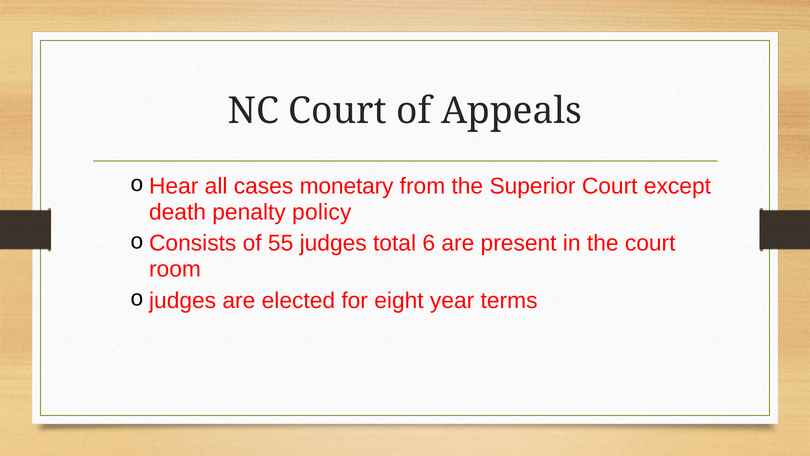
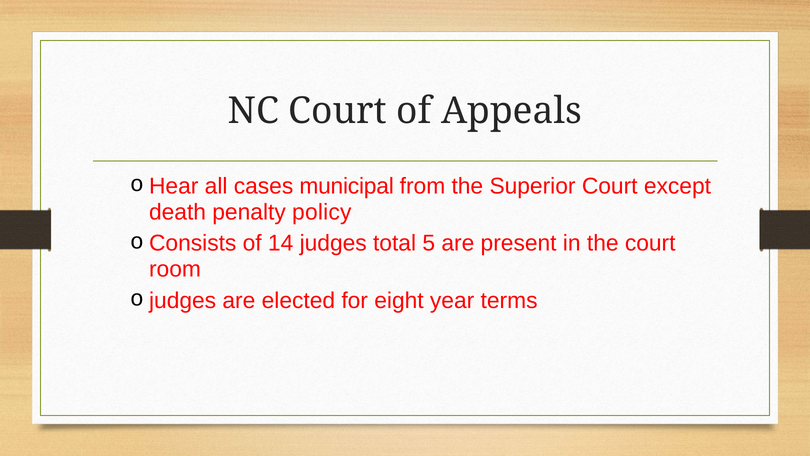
monetary: monetary -> municipal (347, 186)
55: 55 -> 14 (281, 243)
6: 6 -> 5 (429, 243)
